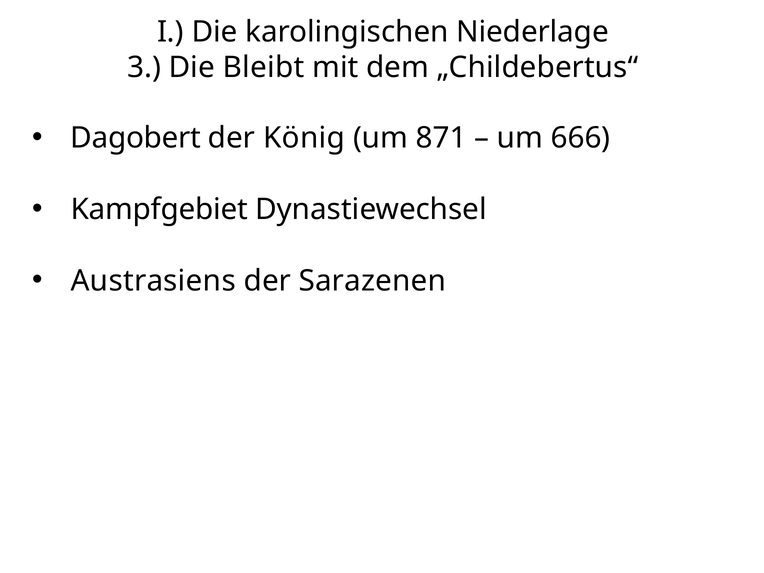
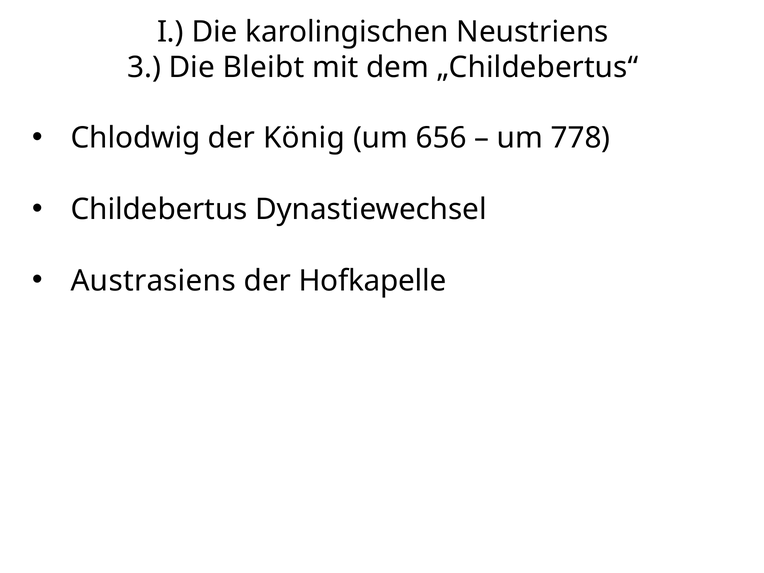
Niederlage: Niederlage -> Neustriens (533, 32)
Dagobert: Dagobert -> Chlodwig (136, 138)
871: 871 -> 656 (441, 138)
666: 666 -> 778 (580, 138)
Kampfgebiet: Kampfgebiet -> Childebertus (159, 209)
Sarazenen: Sarazenen -> Hofkapelle (373, 281)
